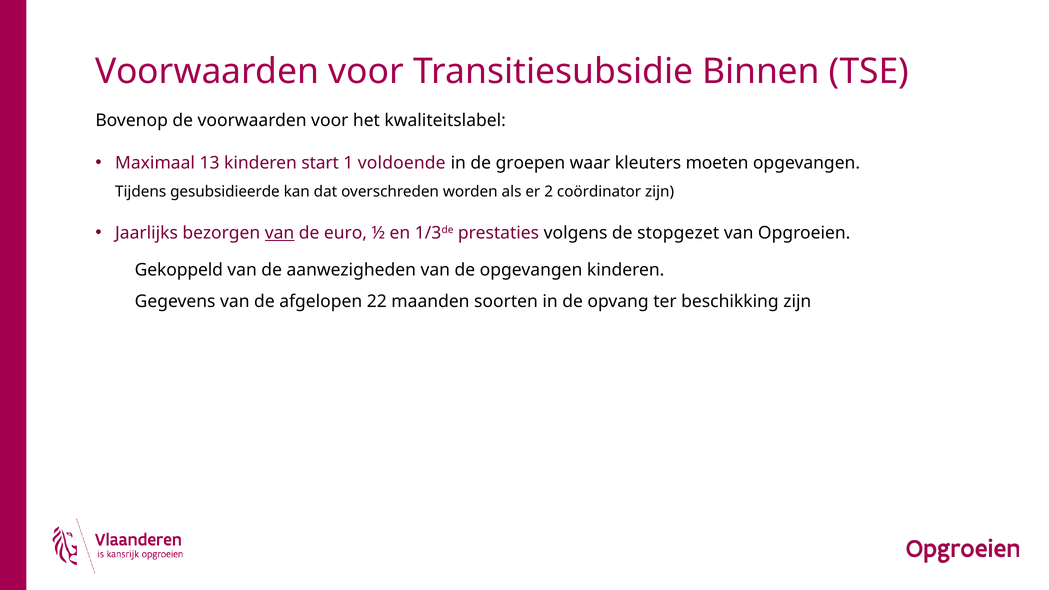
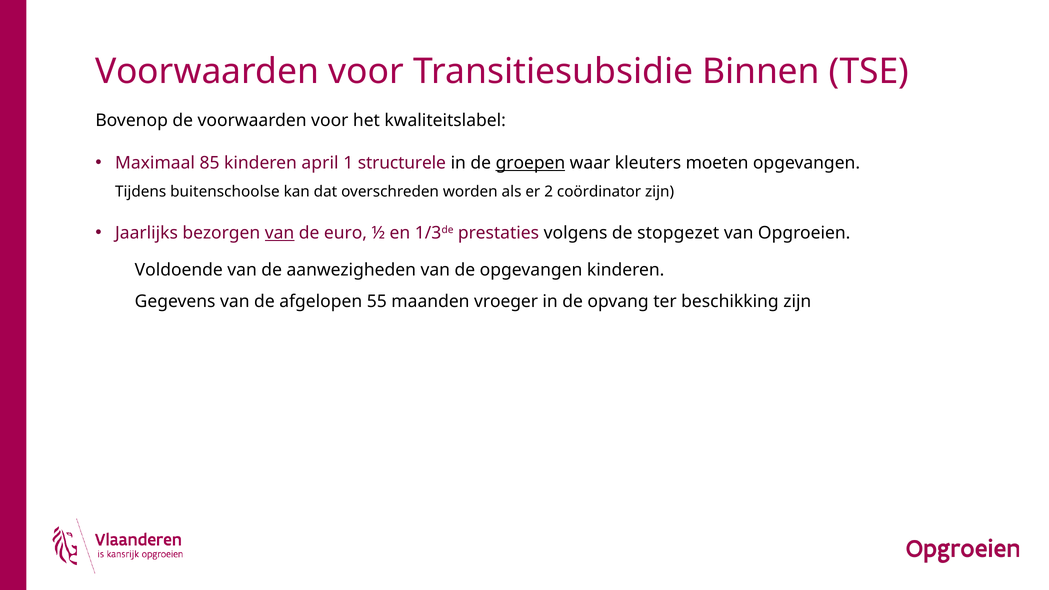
13: 13 -> 85 (210, 163)
start: start -> april (320, 163)
voldoende: voldoende -> structurele (402, 163)
groepen underline: none -> present (530, 163)
gesubsidieerde: gesubsidieerde -> buitenschoolse (225, 192)
Gekoppeld: Gekoppeld -> Voldoende (179, 270)
22: 22 -> 55 (377, 301)
soorten: soorten -> vroeger (506, 301)
